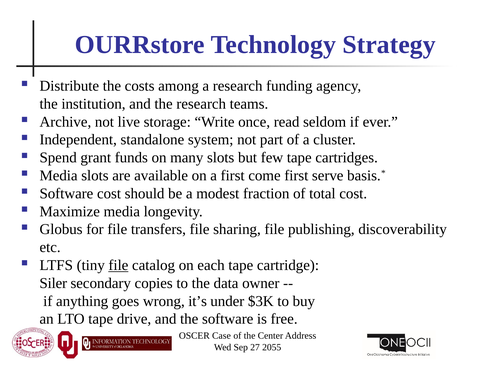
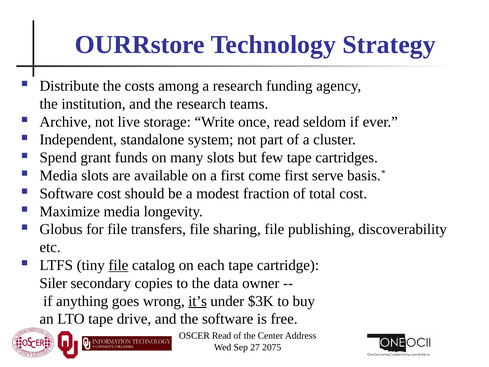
it’s underline: none -> present (198, 301)
OSCER Case: Case -> Read (222, 336)
2055: 2055 -> 2075 (272, 347)
